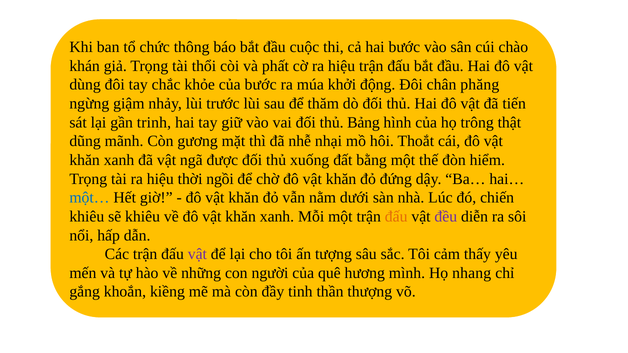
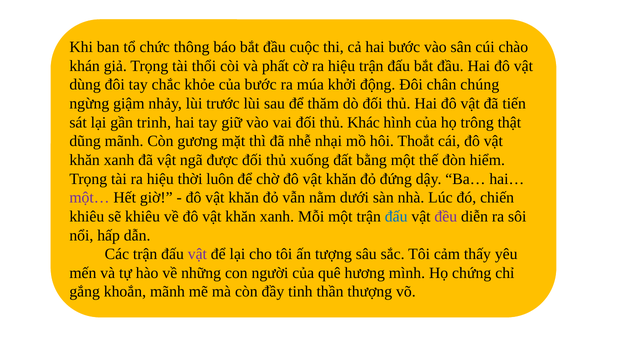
phăng: phăng -> chúng (480, 85)
Bảng: Bảng -> Khác (363, 122)
ngồi: ngồi -> luôn (220, 179)
một… colour: blue -> purple (89, 198)
đấu colour: orange -> blue (396, 217)
nhang: nhang -> chứng (472, 273)
khoắn kiềng: kiềng -> mãnh (167, 292)
